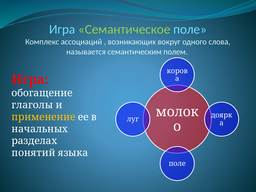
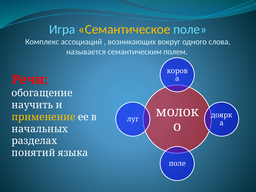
Семантическое colour: light green -> yellow (124, 29)
Игра: Игра -> Речи (30, 80)
глаголы: глаголы -> научить (32, 105)
